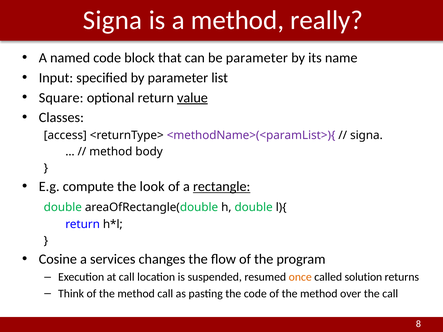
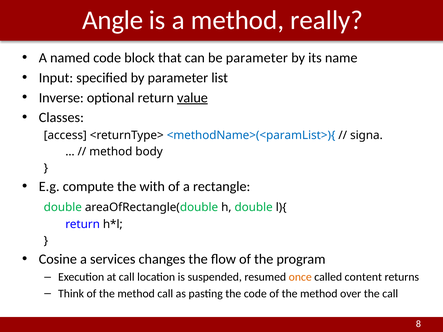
Signa: Signa -> Angle (113, 20)
Square: Square -> Inverse (61, 98)
<methodName>(<paramList>){ colour: purple -> blue (251, 135)
look: look -> with (152, 187)
rectangle underline: present -> none (222, 187)
solution: solution -> content (363, 277)
